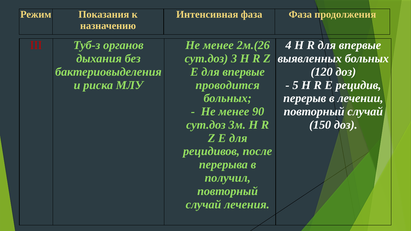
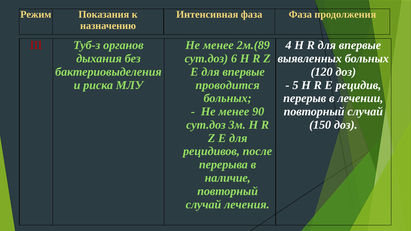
2м.(26: 2м.(26 -> 2м.(89 (253, 45)
3: 3 -> 6 (234, 59)
получил: получил -> наличие (228, 178)
